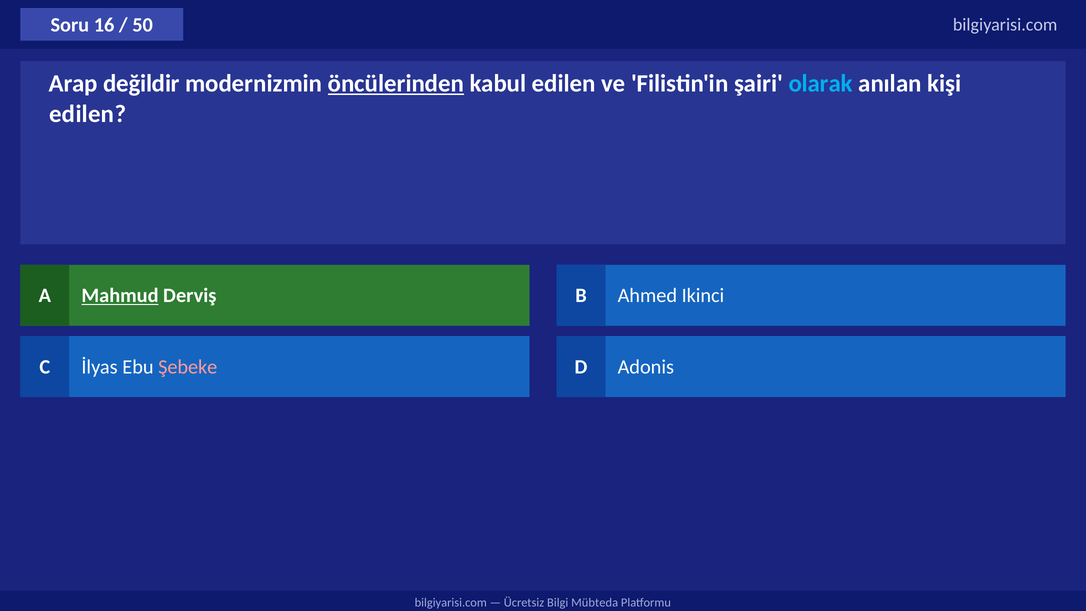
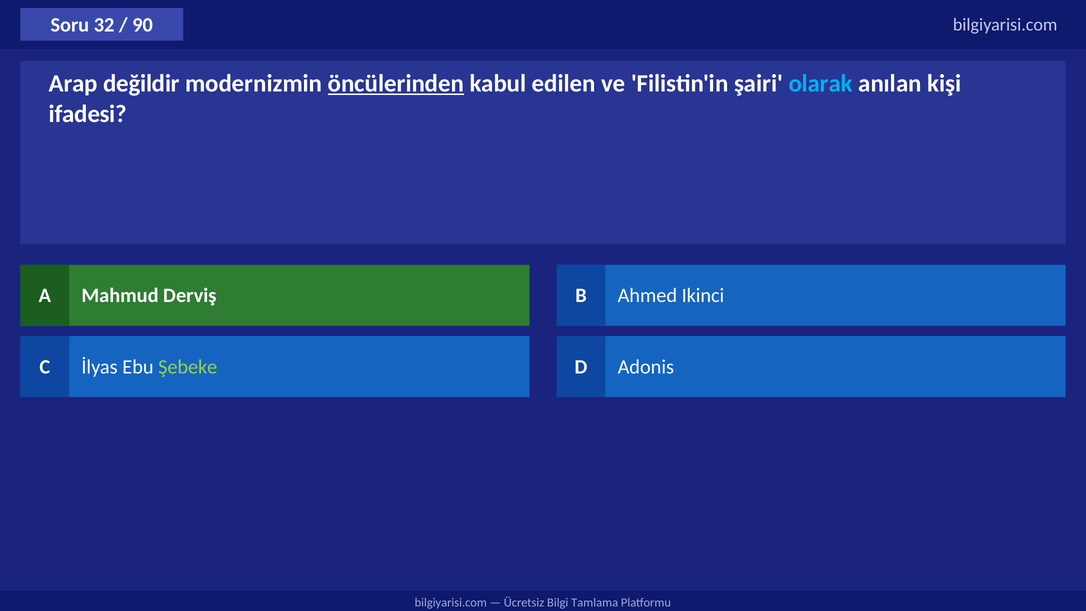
16: 16 -> 32 (104, 25)
50: 50 -> 90 (143, 25)
edilen: edilen -> ifadesi (88, 114)
Mahmud underline: present -> none (120, 296)
Şebeke colour: pink -> light green (188, 367)
Mübteda: Mübteda -> Tamlama (595, 602)
